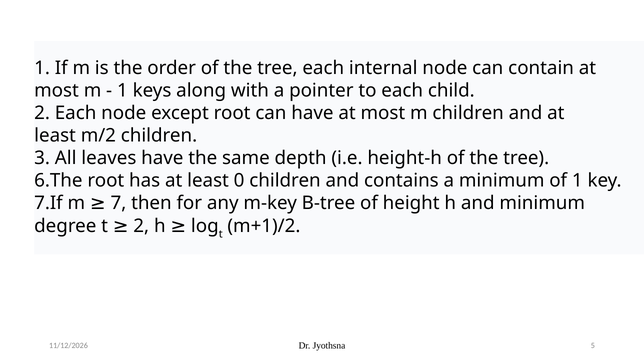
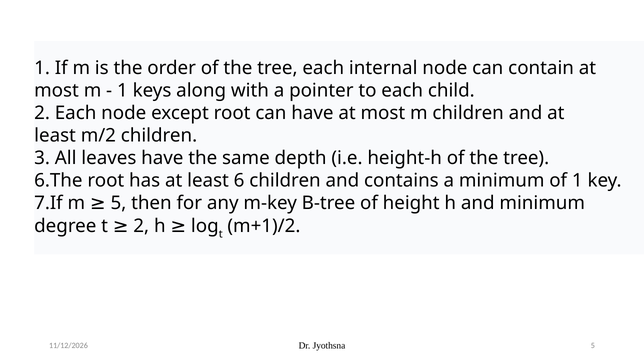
0: 0 -> 6 (239, 181)
m 7: 7 -> 5 (116, 203)
